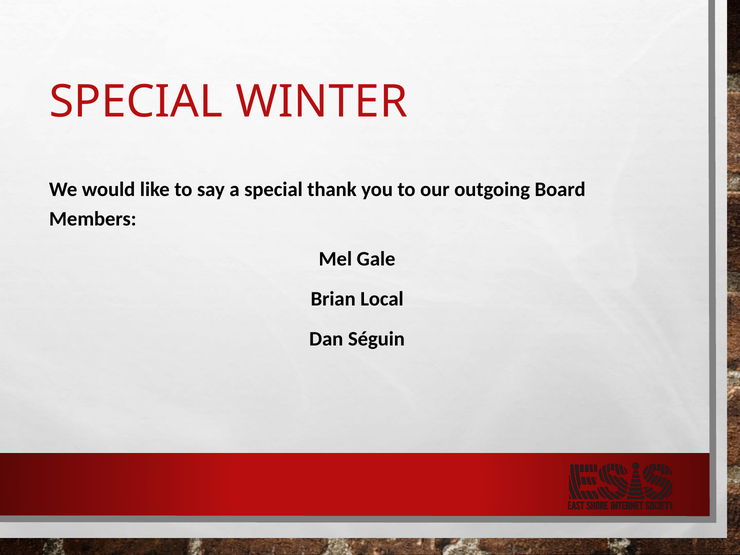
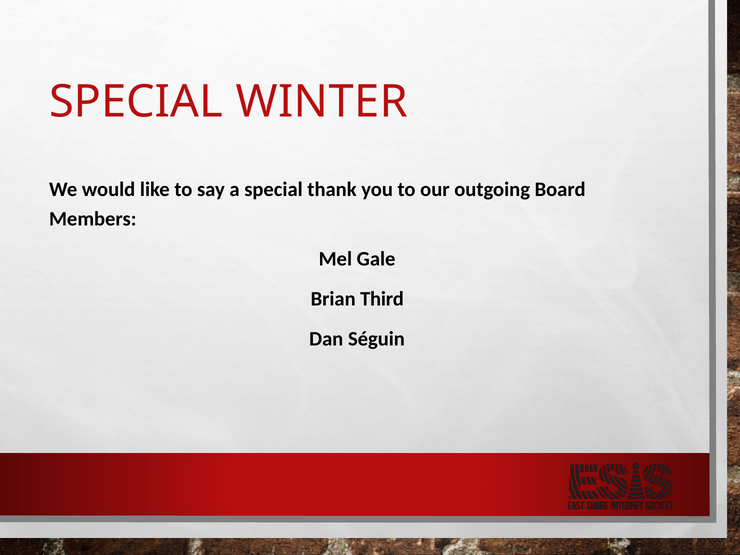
Local: Local -> Third (382, 299)
